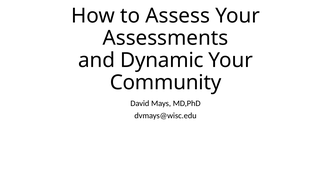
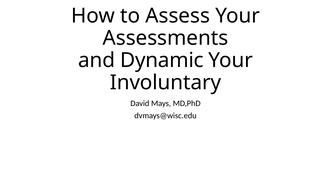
Community: Community -> Involuntary (166, 83)
